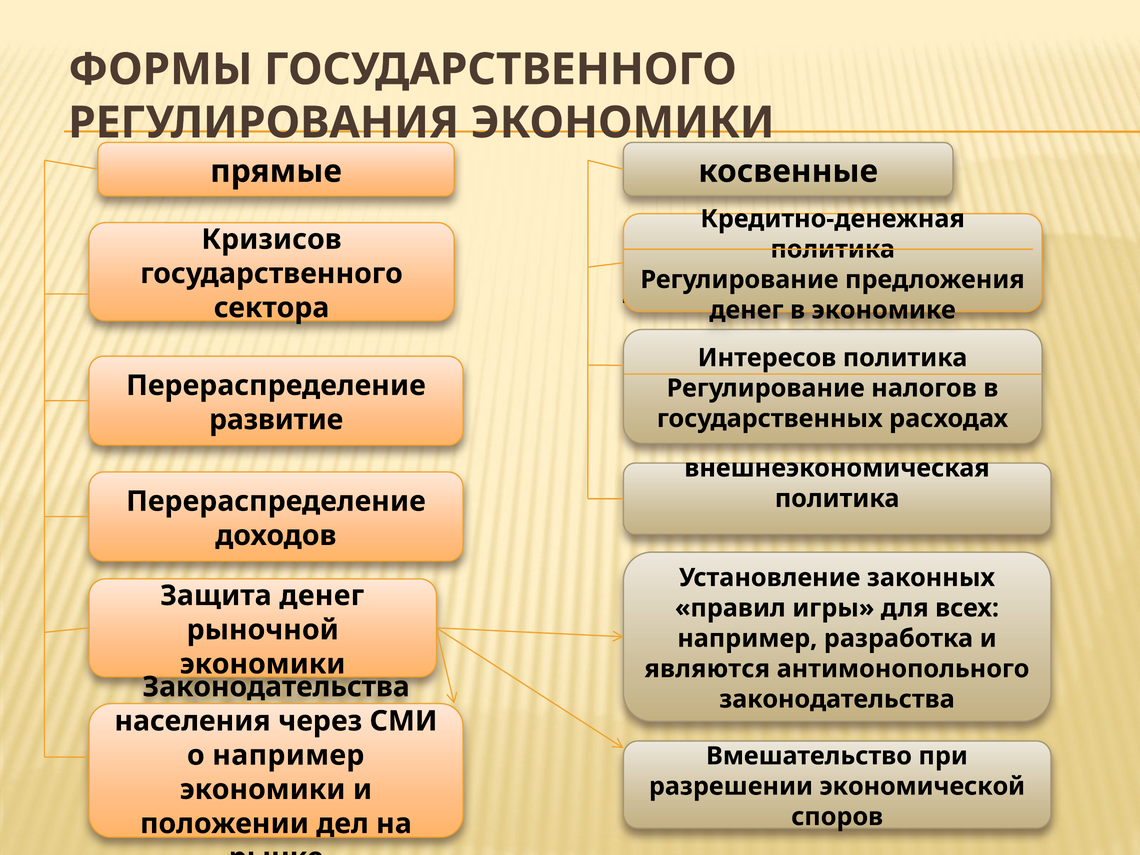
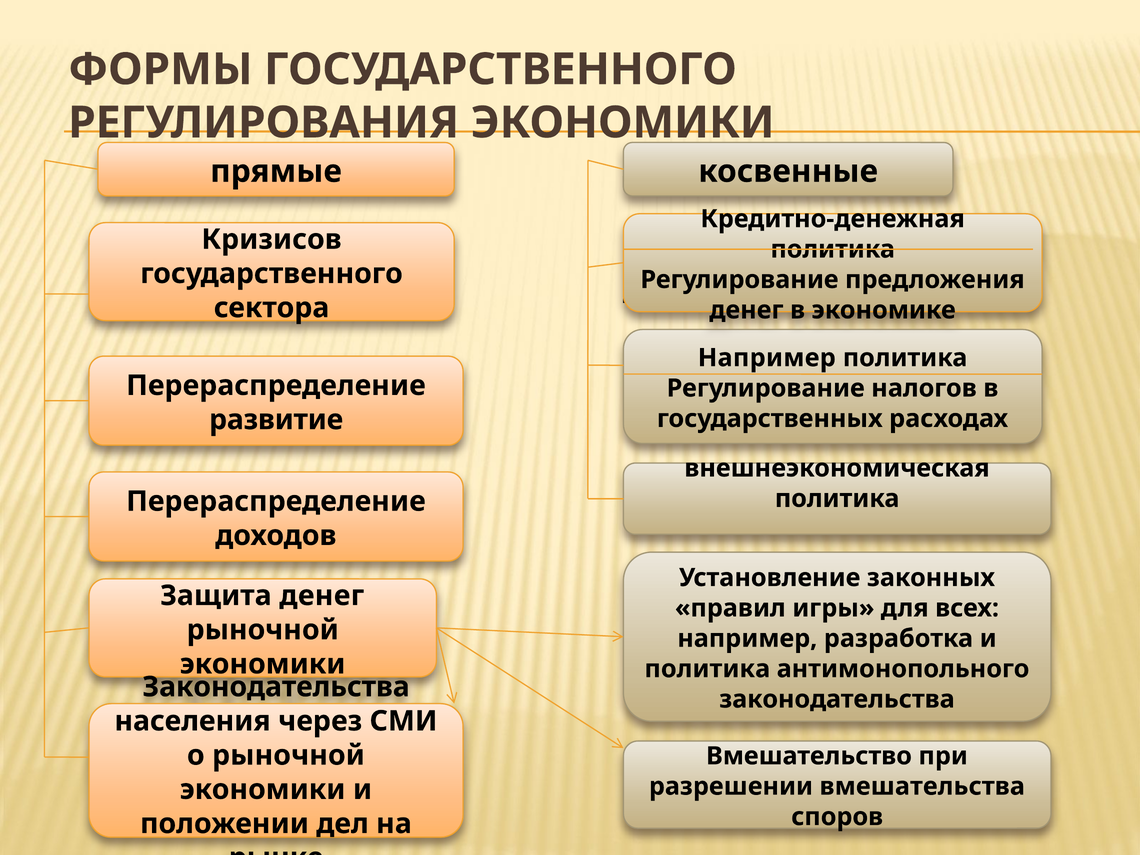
Интересов: Интересов -> Например (767, 358)
являются: являются -> политика (707, 669)
о например: например -> рыночной (288, 755)
экономической: экономической -> вмешательства (922, 786)
